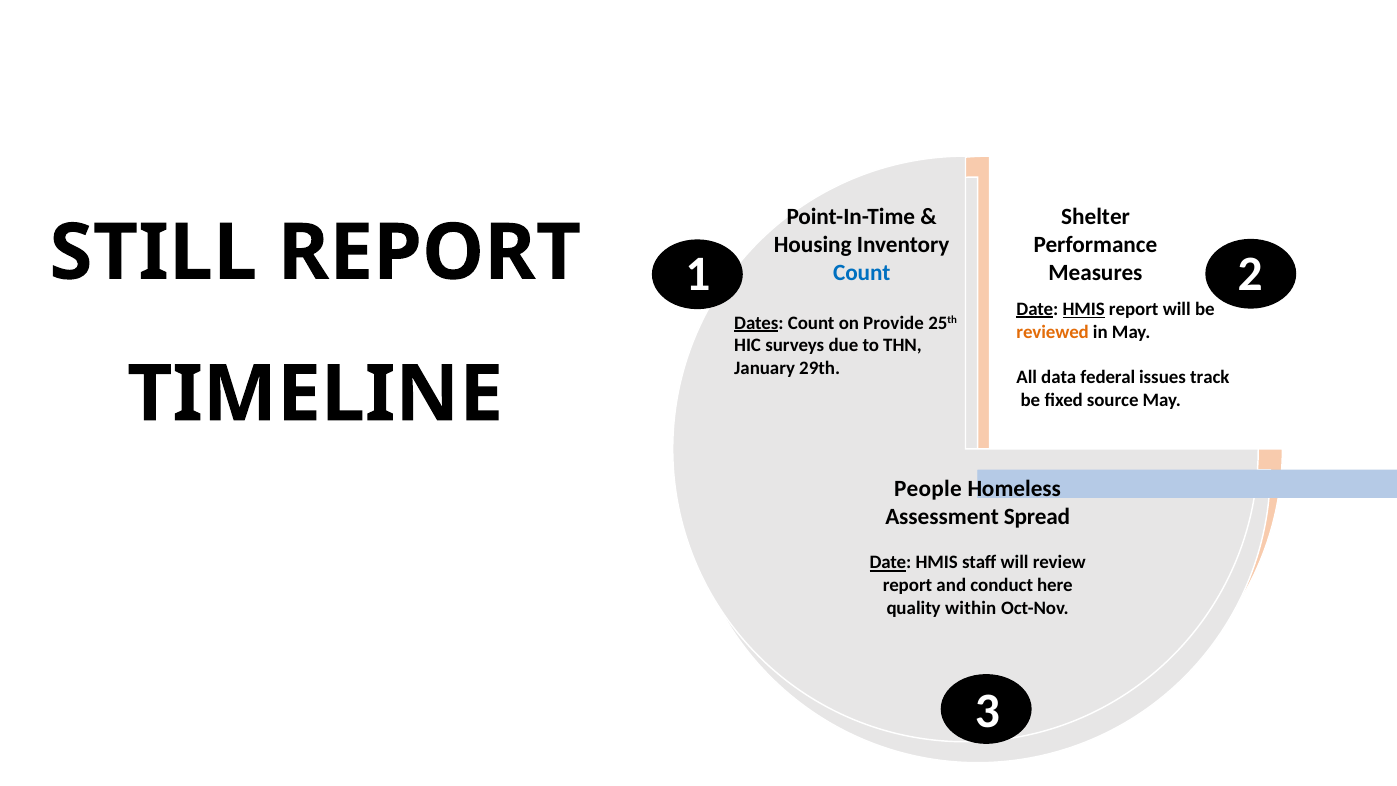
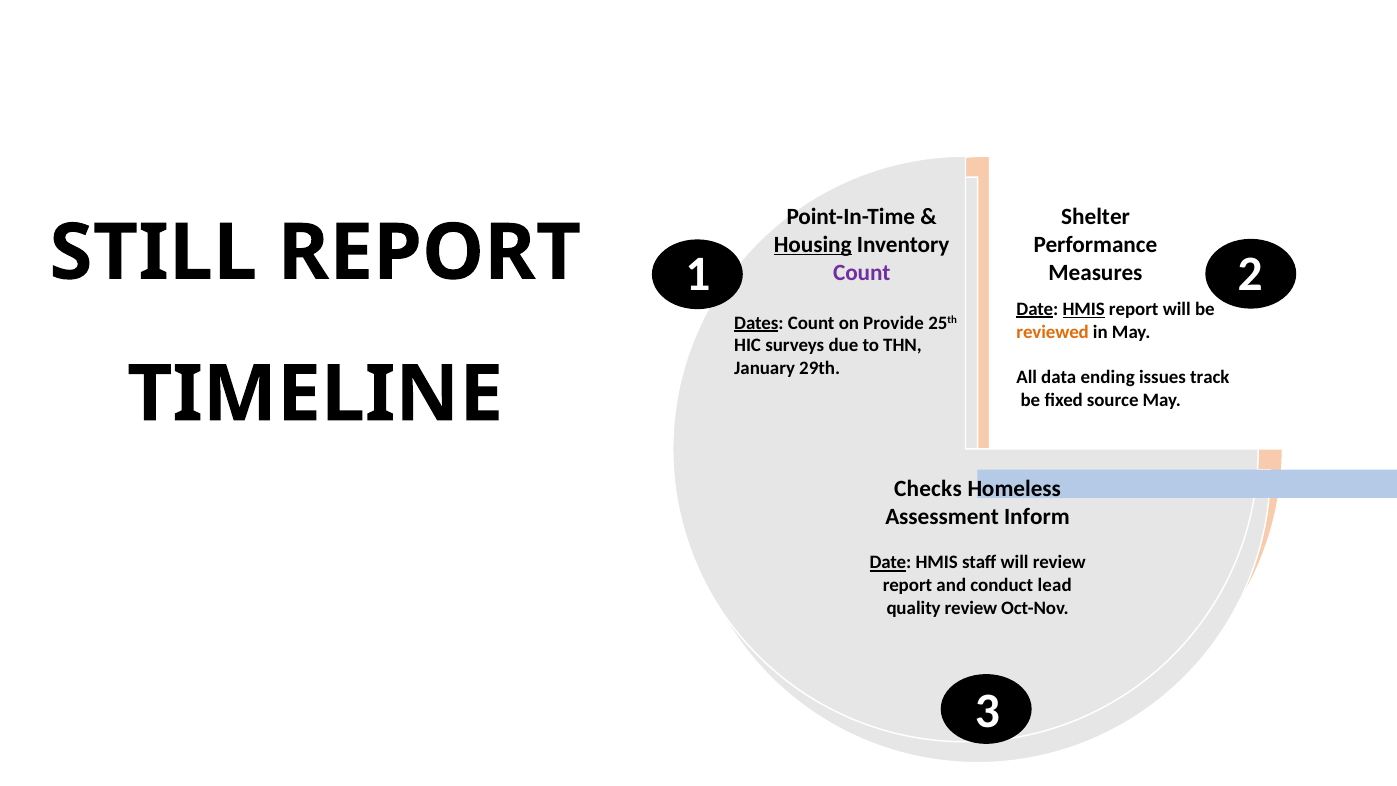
Housing underline: none -> present (813, 244)
Count colour: blue -> purple (862, 272)
federal: federal -> ending (1108, 377)
People: People -> Checks (928, 489)
Spread: Spread -> Inform (1037, 517)
here: here -> lead (1055, 585)
quality within: within -> review (971, 608)
